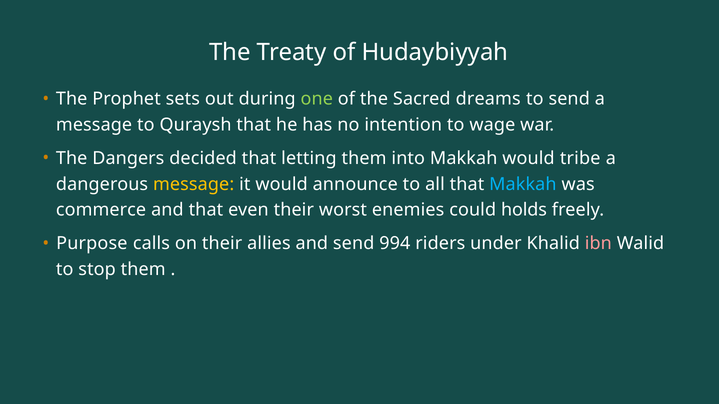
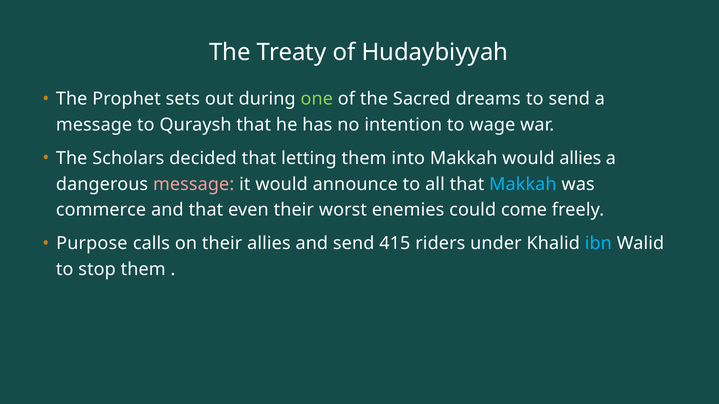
Dangers: Dangers -> Scholars (128, 158)
would tribe: tribe -> allies (580, 158)
message colour: yellow -> pink (194, 184)
holds: holds -> come (524, 210)
994: 994 -> 415 (395, 244)
ibn colour: pink -> light blue (598, 244)
